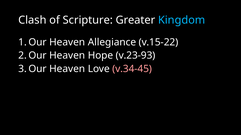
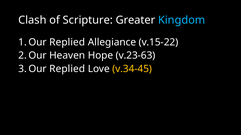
Heaven: Heaven -> Replied (67, 42)
v.23-93: v.23-93 -> v.23-63 (136, 56)
Heaven: Heaven -> Replied (67, 69)
v.34-45 colour: pink -> yellow (132, 69)
